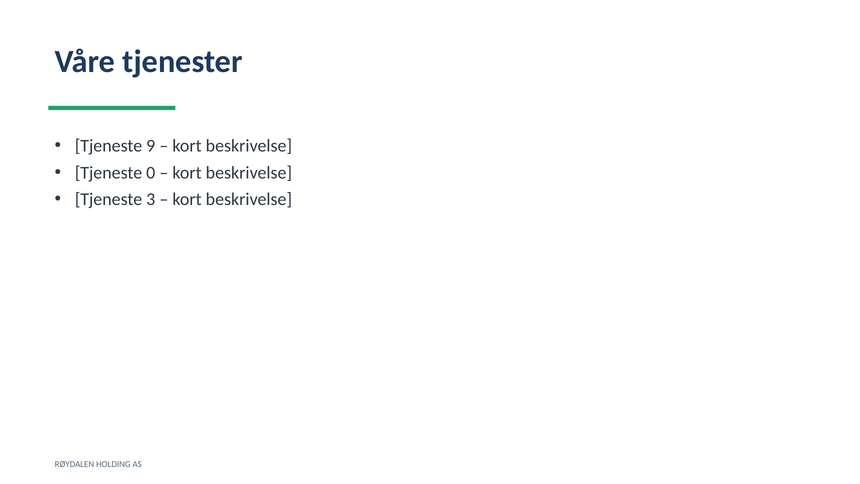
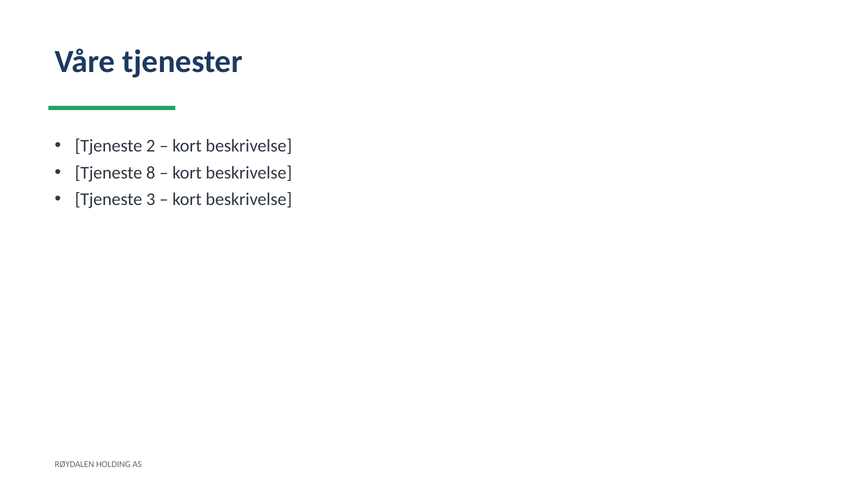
9: 9 -> 2 (151, 146)
0: 0 -> 8 (151, 173)
